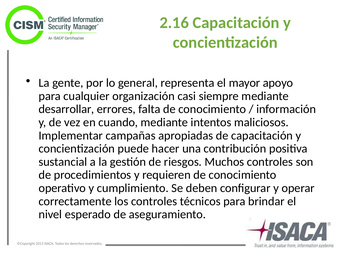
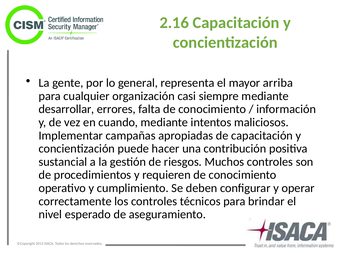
apoyo: apoyo -> arriba (278, 83)
